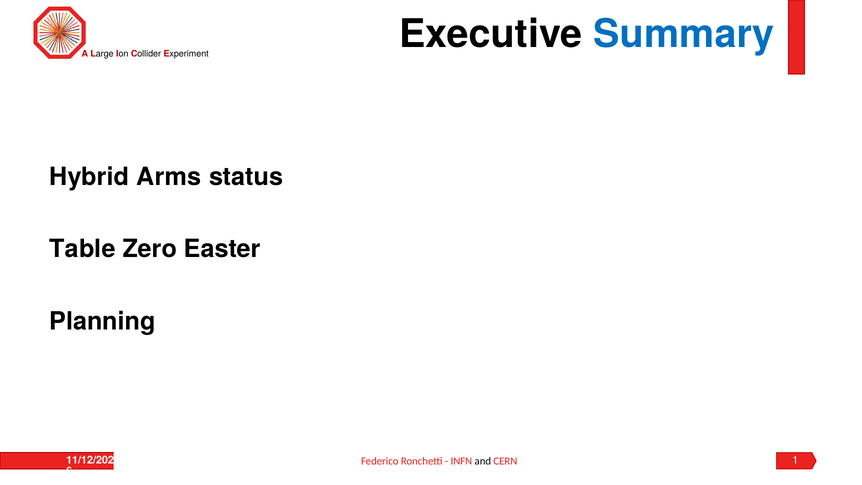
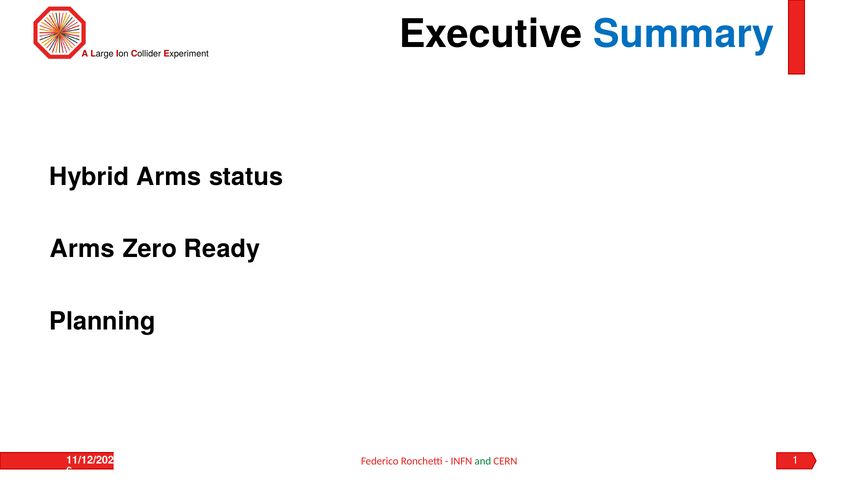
Table: Table -> Arms (82, 249)
Easter: Easter -> Ready (222, 249)
and colour: black -> green (483, 461)
